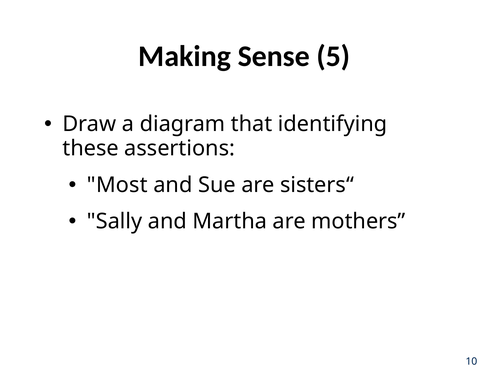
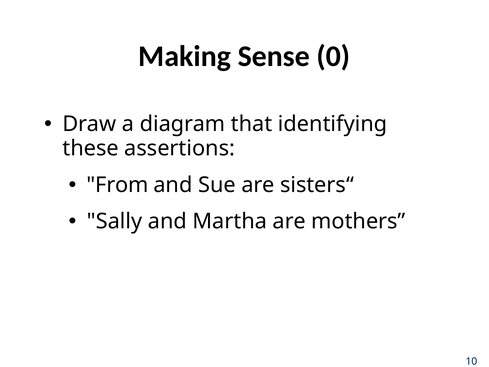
5: 5 -> 0 (333, 56)
Most: Most -> From (118, 185)
